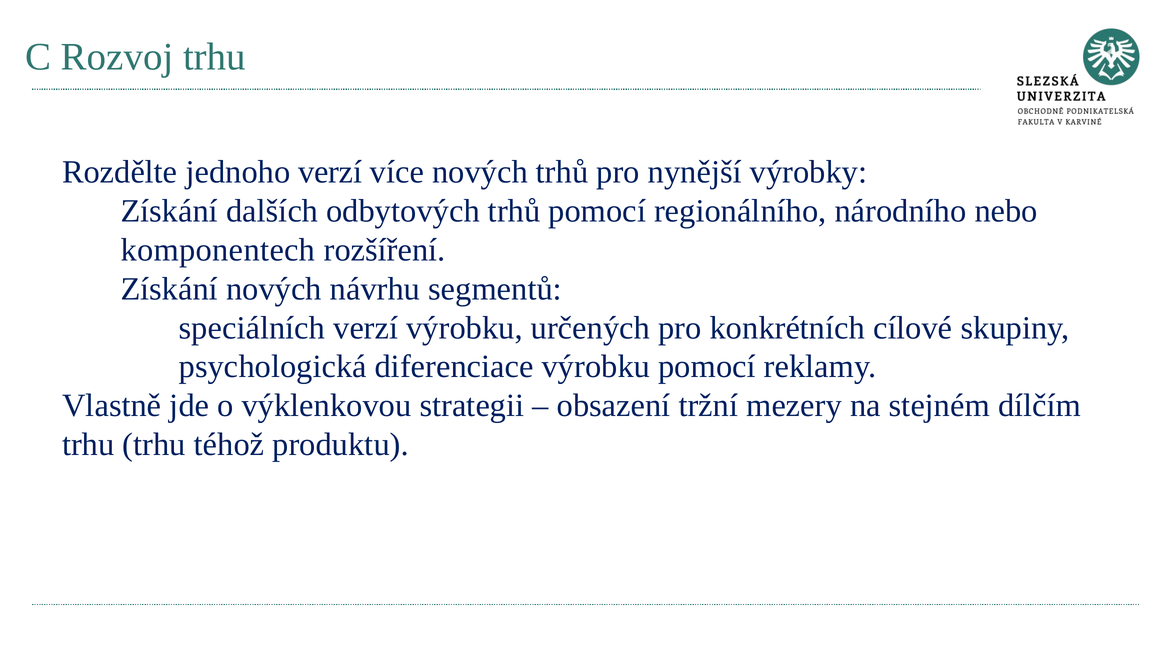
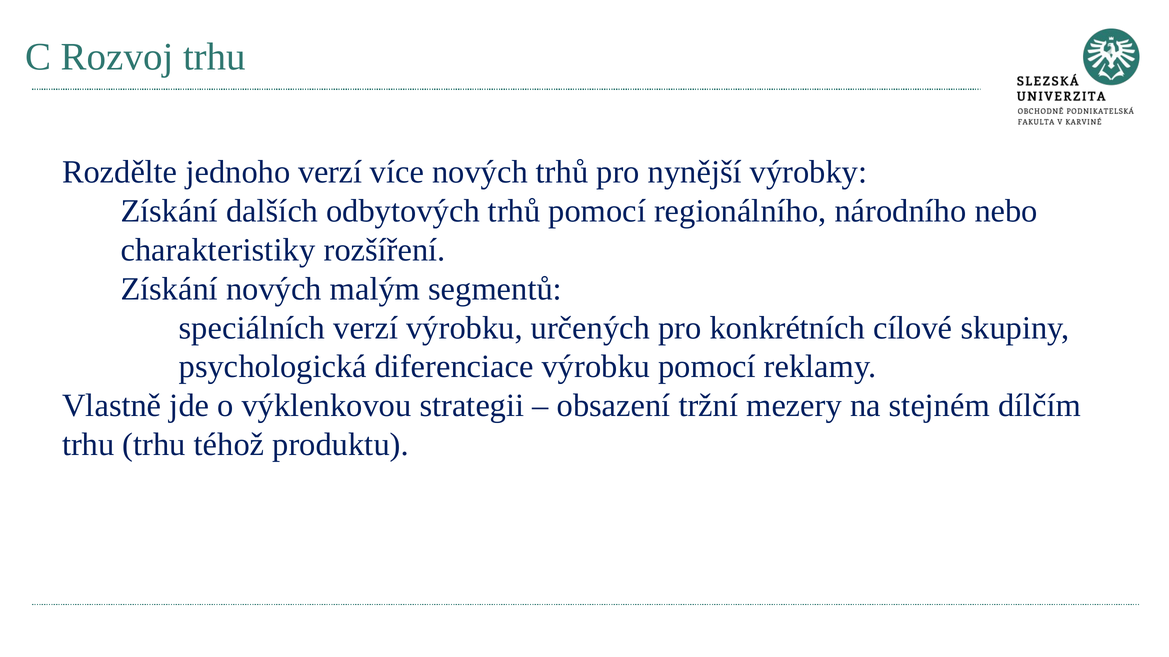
komponentech: komponentech -> charakteristiky (218, 250)
návrhu: návrhu -> malým (375, 289)
